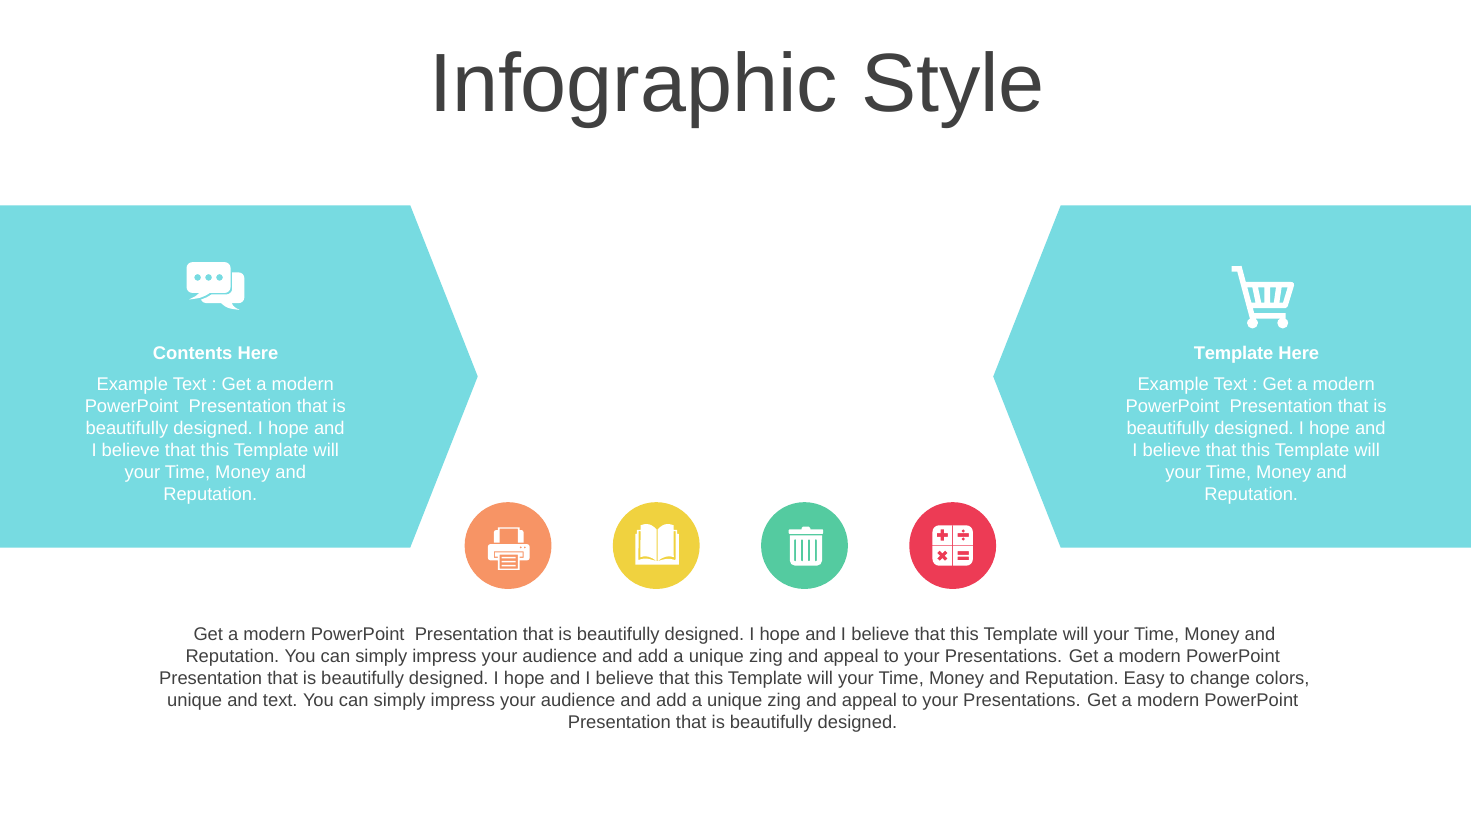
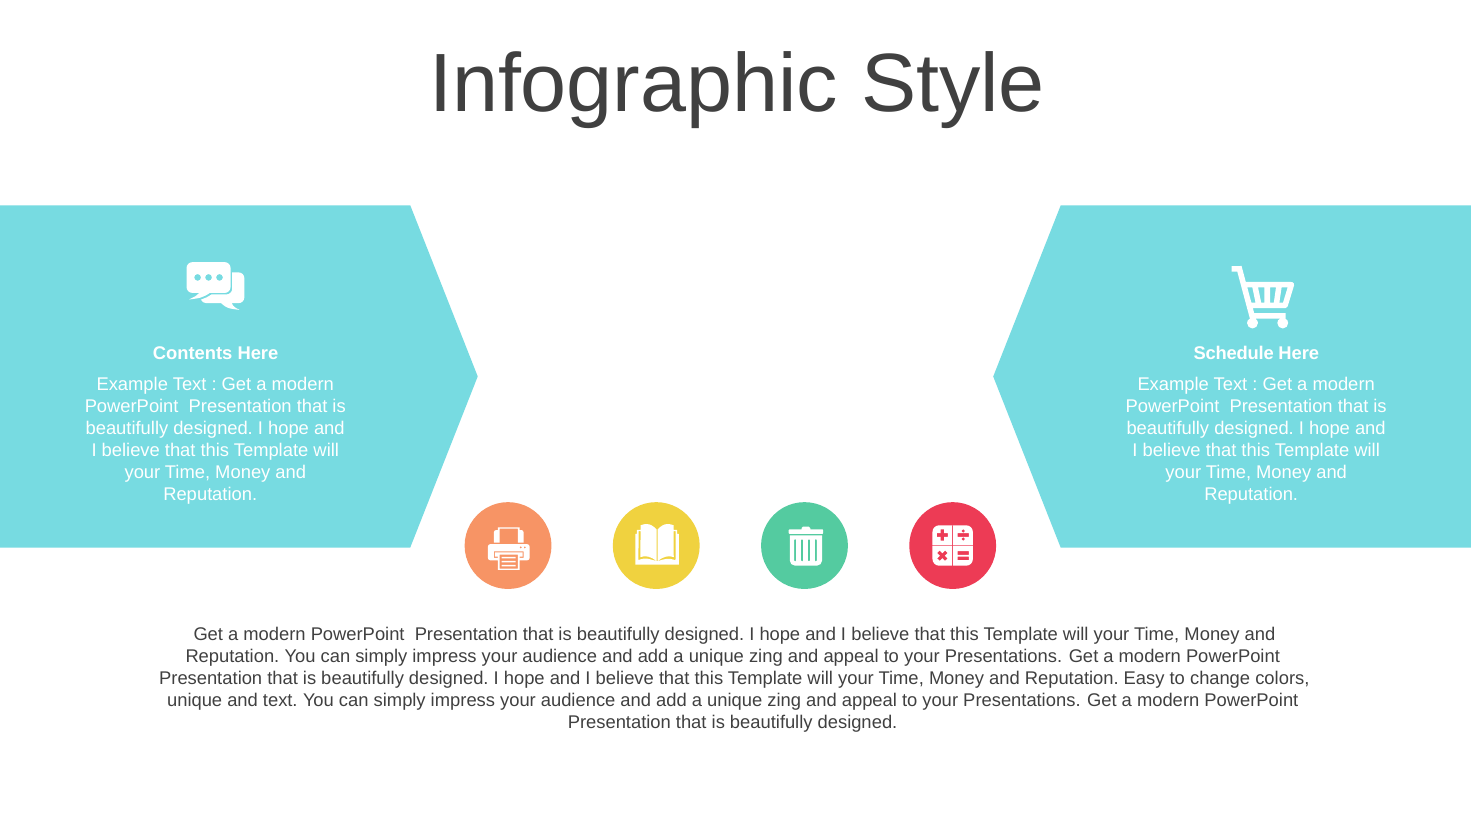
Template: Template -> Schedule (1234, 354)
